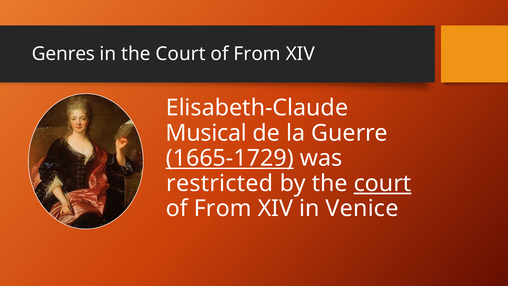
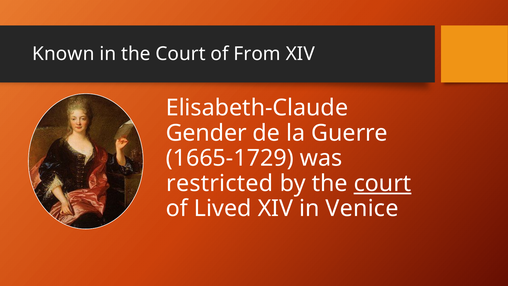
Genres: Genres -> Known (63, 54)
Musical: Musical -> Gender (206, 133)
1665-1729 underline: present -> none (230, 158)
From: From -> Lived (223, 208)
